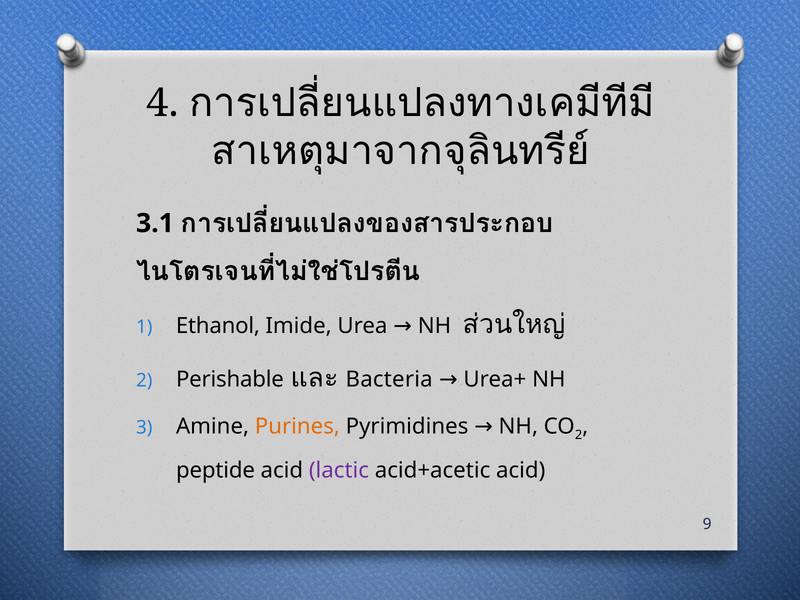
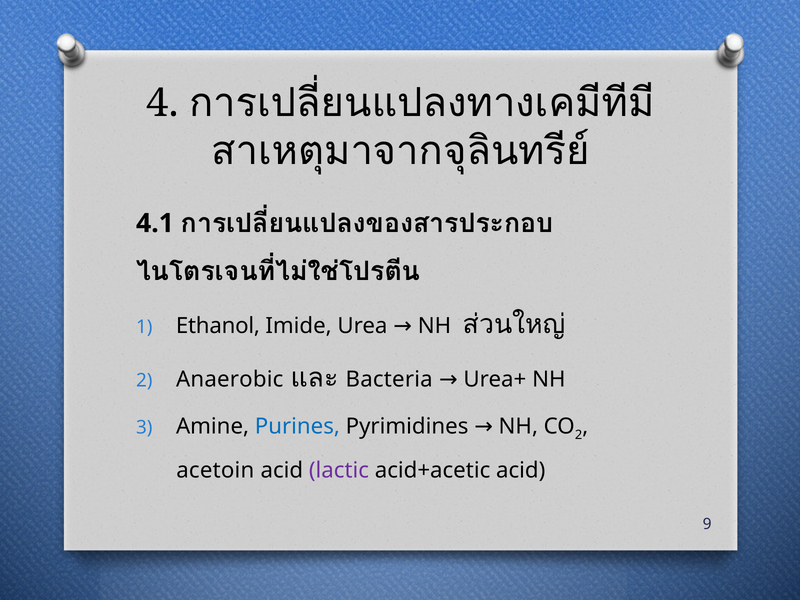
3.1: 3.1 -> 4.1 (155, 223)
Perishable: Perishable -> Anaerobic (230, 379)
Purines colour: orange -> blue (297, 427)
peptide: peptide -> acetoin (215, 470)
